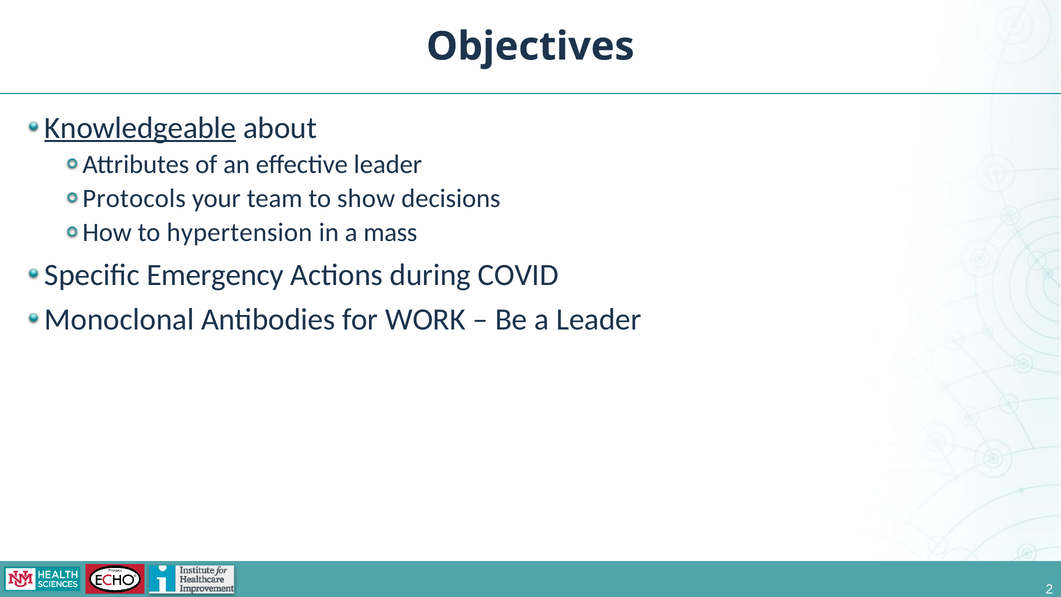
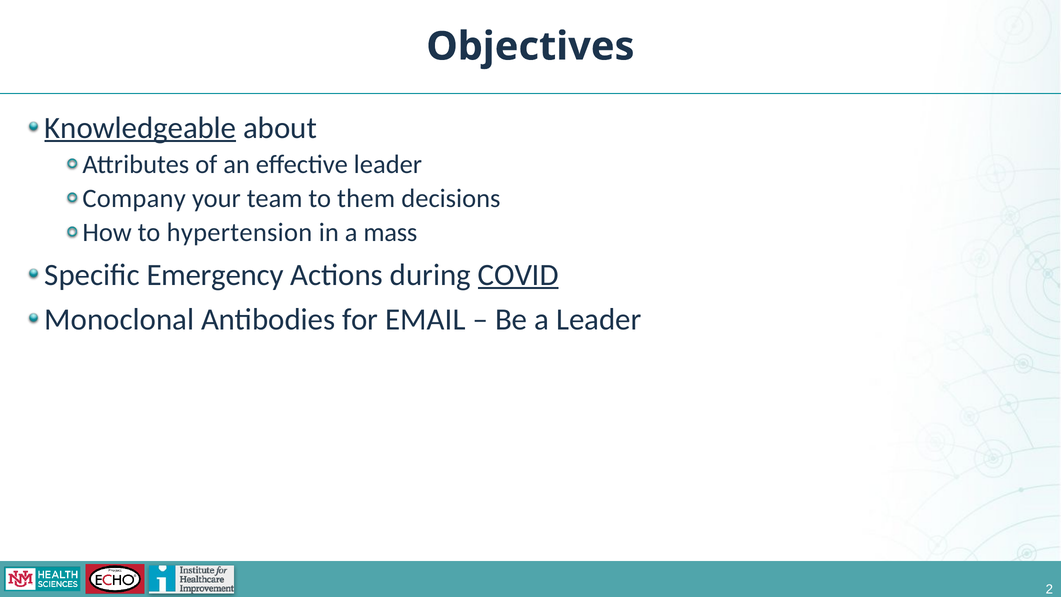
Protocols: Protocols -> Company (134, 199)
show: show -> them (366, 199)
COVID underline: none -> present (518, 275)
WORK: WORK -> EMAIL (425, 319)
